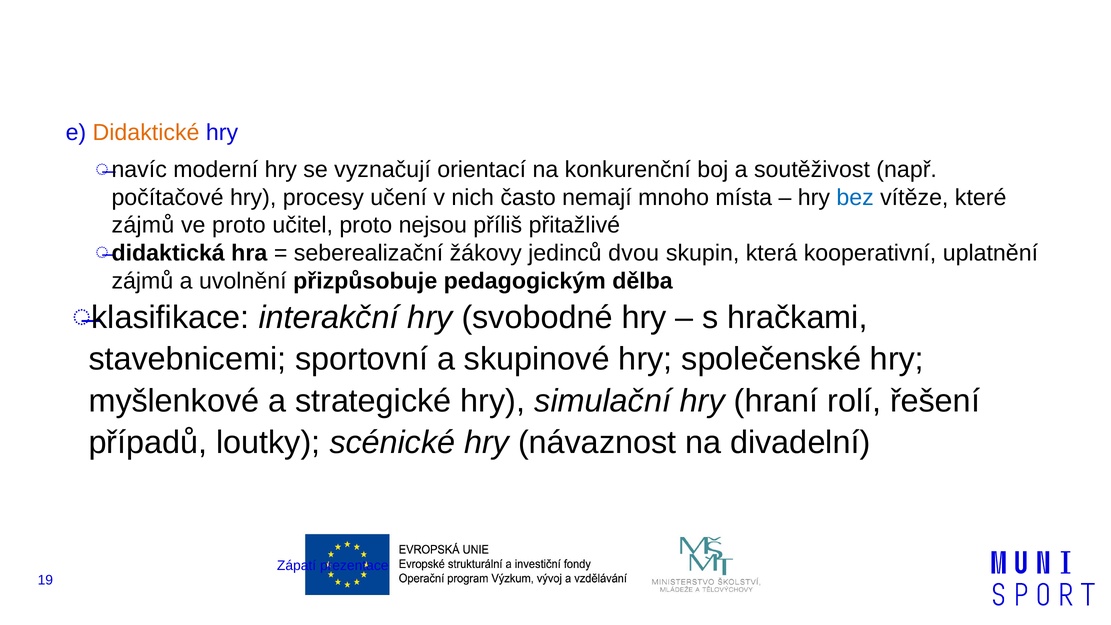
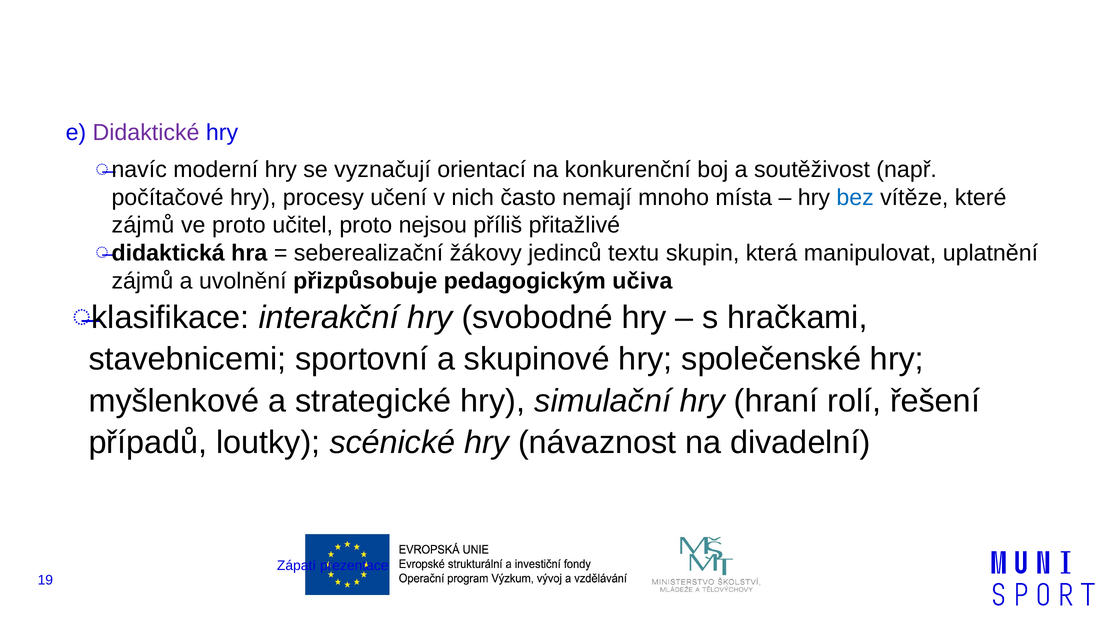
Didaktické colour: orange -> purple (146, 132)
dvou: dvou -> textu (634, 253)
kooperativní: kooperativní -> manipulovat (870, 253)
dělba: dělba -> učiva (642, 281)
